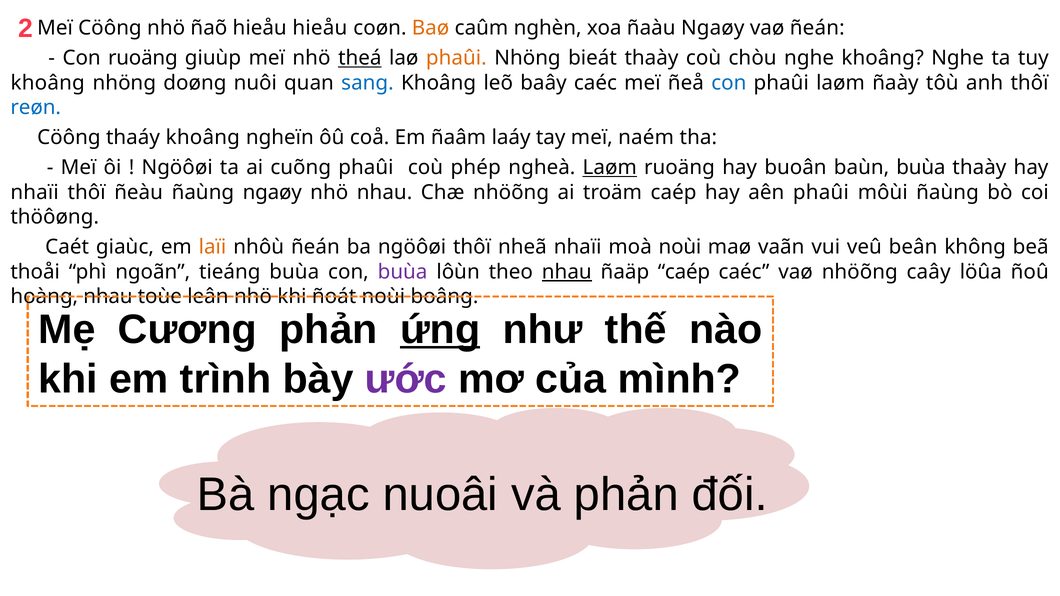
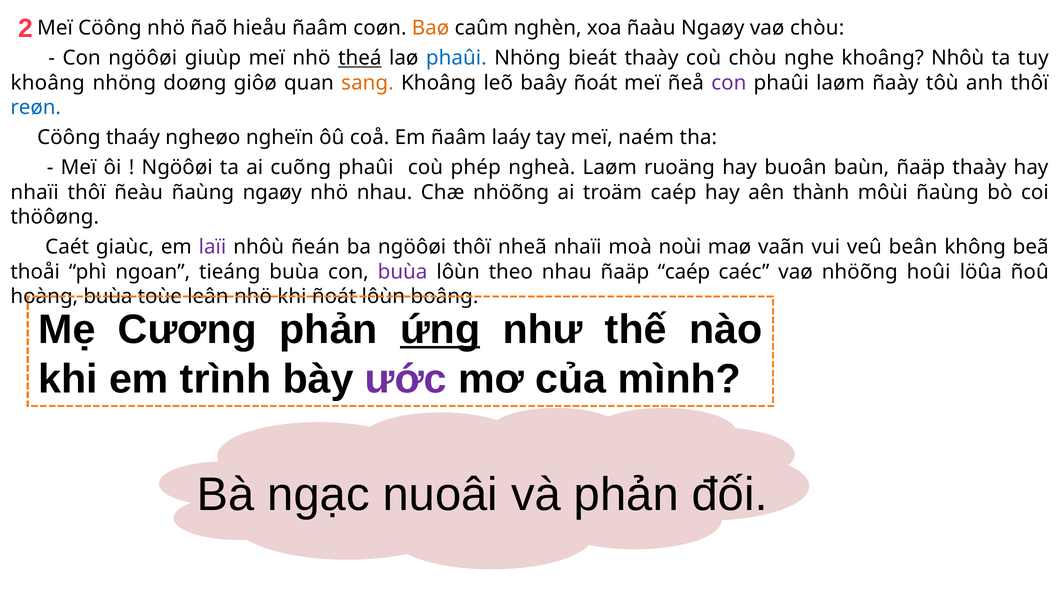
hieåu hieåu: hieåu -> ñaâm (320, 28)
vaø ñeán: ñeán -> chòu (817, 28)
Con ruoäng: ruoäng -> ngöôøi (143, 58)
phaûi colour: orange -> blue (456, 58)
khoâng Nghe: Nghe -> Nhôù (958, 58)
nuôi: nuôi -> giôø (255, 83)
sang colour: blue -> orange (367, 83)
baây caéc: caéc -> ñoát (596, 83)
con colour: blue -> purple (729, 83)
thaáy khoâng: khoâng -> ngheøo (203, 138)
Laøm underline: present -> none (610, 168)
baùn buùa: buùa -> ñaäp (921, 168)
aên phaûi: phaûi -> thành (821, 193)
laïi colour: orange -> purple (212, 247)
ngoãn: ngoãn -> ngoan (153, 272)
nhau underline: present -> none (567, 272)
caây: caây -> hoûi (929, 272)
hoàng nhau: nhau -> buùa (108, 297)
ñoát noùi: noùi -> lôùn (383, 297)
